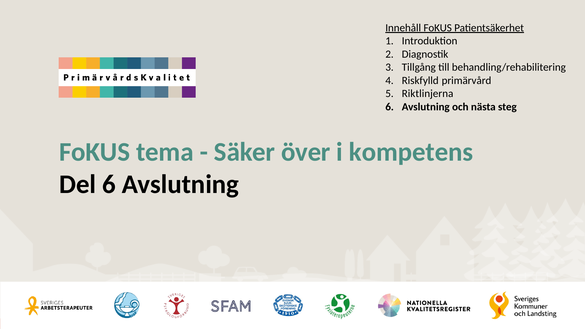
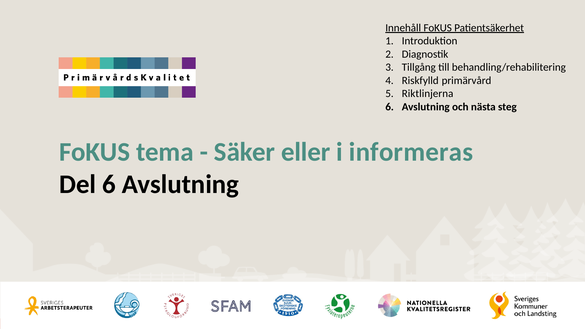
över: över -> eller (306, 152)
kompetens: kompetens -> informeras (411, 152)
